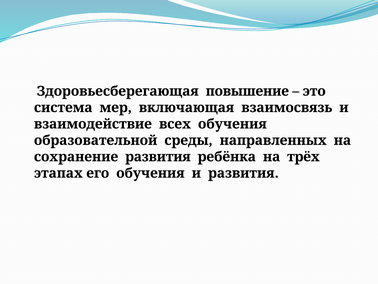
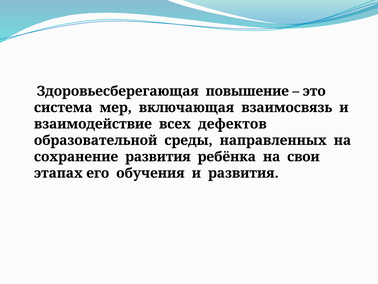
всех обучения: обучения -> дефектов (232, 124)
трёх: трёх -> свои (303, 156)
